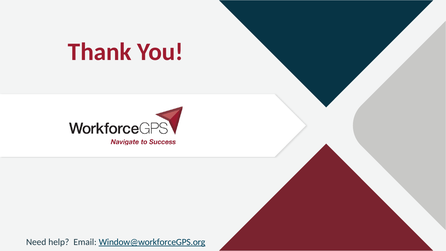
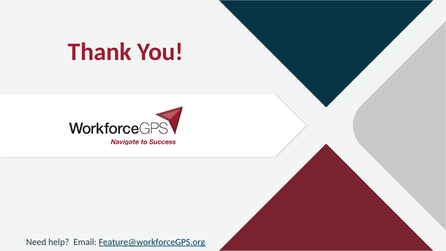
Window@workforceGPS.org: Window@workforceGPS.org -> Feature@workforceGPS.org (152, 242)
